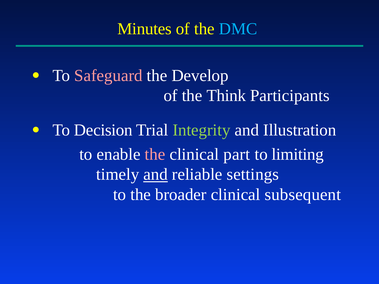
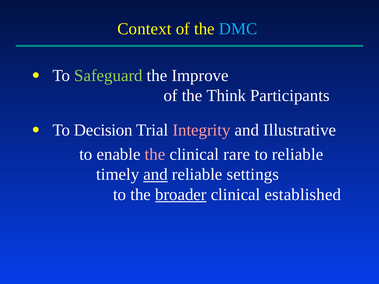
Minutes: Minutes -> Context (144, 29)
Safeguard colour: pink -> light green (108, 76)
Develop: Develop -> Improve (200, 76)
Integrity colour: light green -> pink (202, 130)
Illustration: Illustration -> Illustrative (300, 130)
part: part -> rare (237, 154)
to limiting: limiting -> reliable (298, 154)
broader underline: none -> present (181, 195)
subsequent: subsequent -> established (303, 195)
